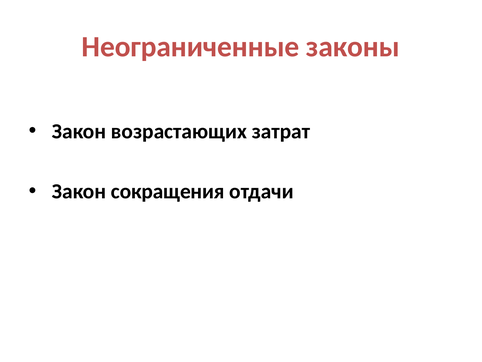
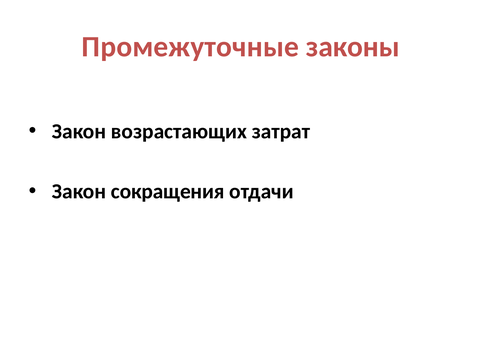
Неограниченные: Неограниченные -> Промежуточные (190, 47)
